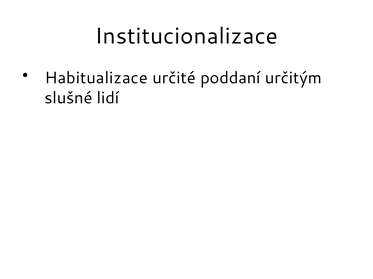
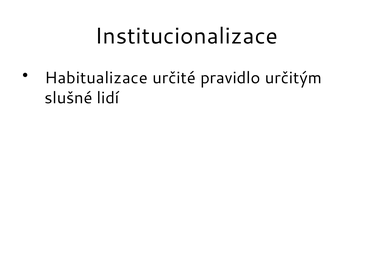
poddaní: poddaní -> pravidlo (230, 78)
